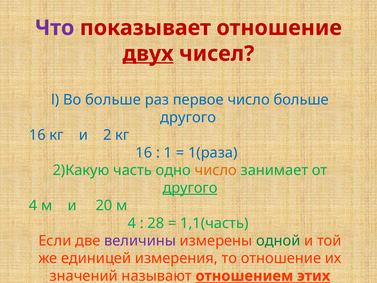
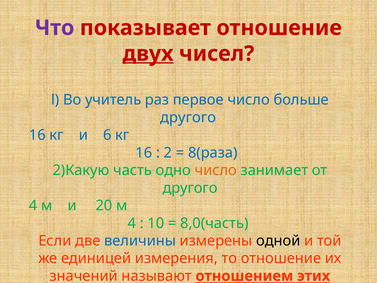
Во больше: больше -> учитель (113, 100)
2: 2 -> 6 (107, 135)
1: 1 -> 2 (168, 153)
1(раза: 1(раза -> 8(раза (213, 153)
другого underline: present -> none (190, 188)
28: 28 -> 10 (156, 223)
1,1(часть: 1,1(часть -> 8,0(часть (214, 223)
величины colour: purple -> blue (140, 241)
одной colour: green -> black (278, 241)
